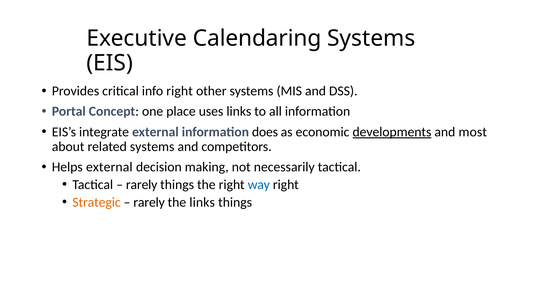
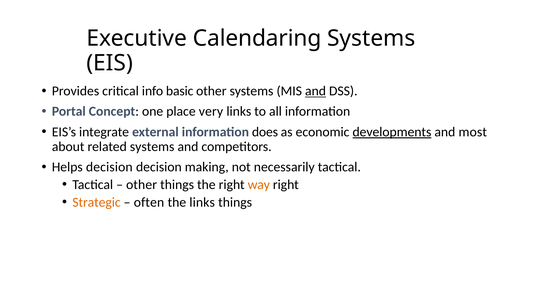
info right: right -> basic (180, 91)
and underline: none -> present (316, 91)
uses: uses -> very (211, 112)
Helps external: external -> decision (109, 167)
rarely: rarely -> other (142, 185)
way colour: blue -> orange (259, 185)
rarely: rarely -> often (149, 202)
